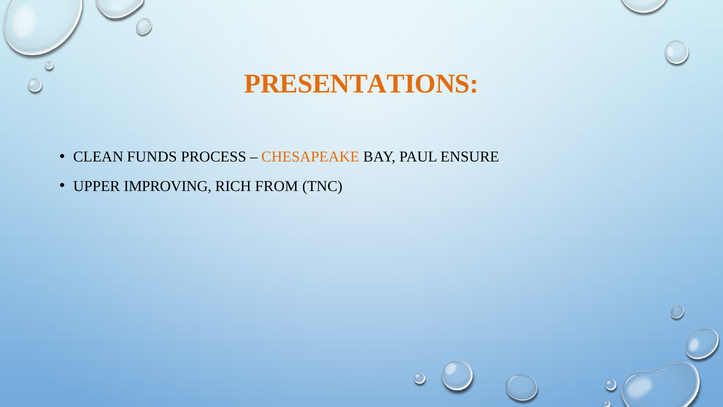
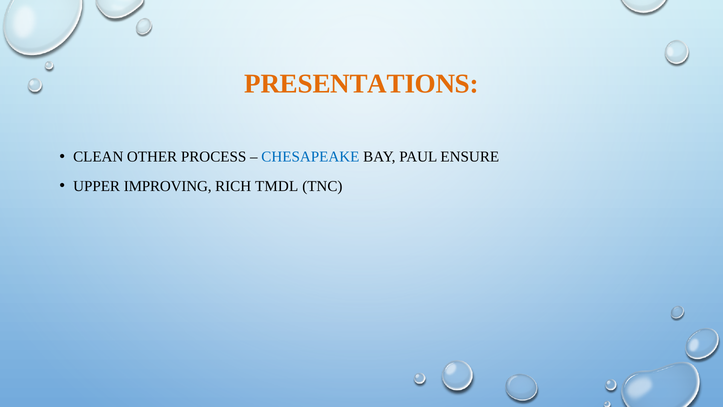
FUNDS: FUNDS -> OTHER (152, 157)
CHESAPEAKE colour: orange -> blue (310, 157)
FROM: FROM -> TMDL (277, 186)
